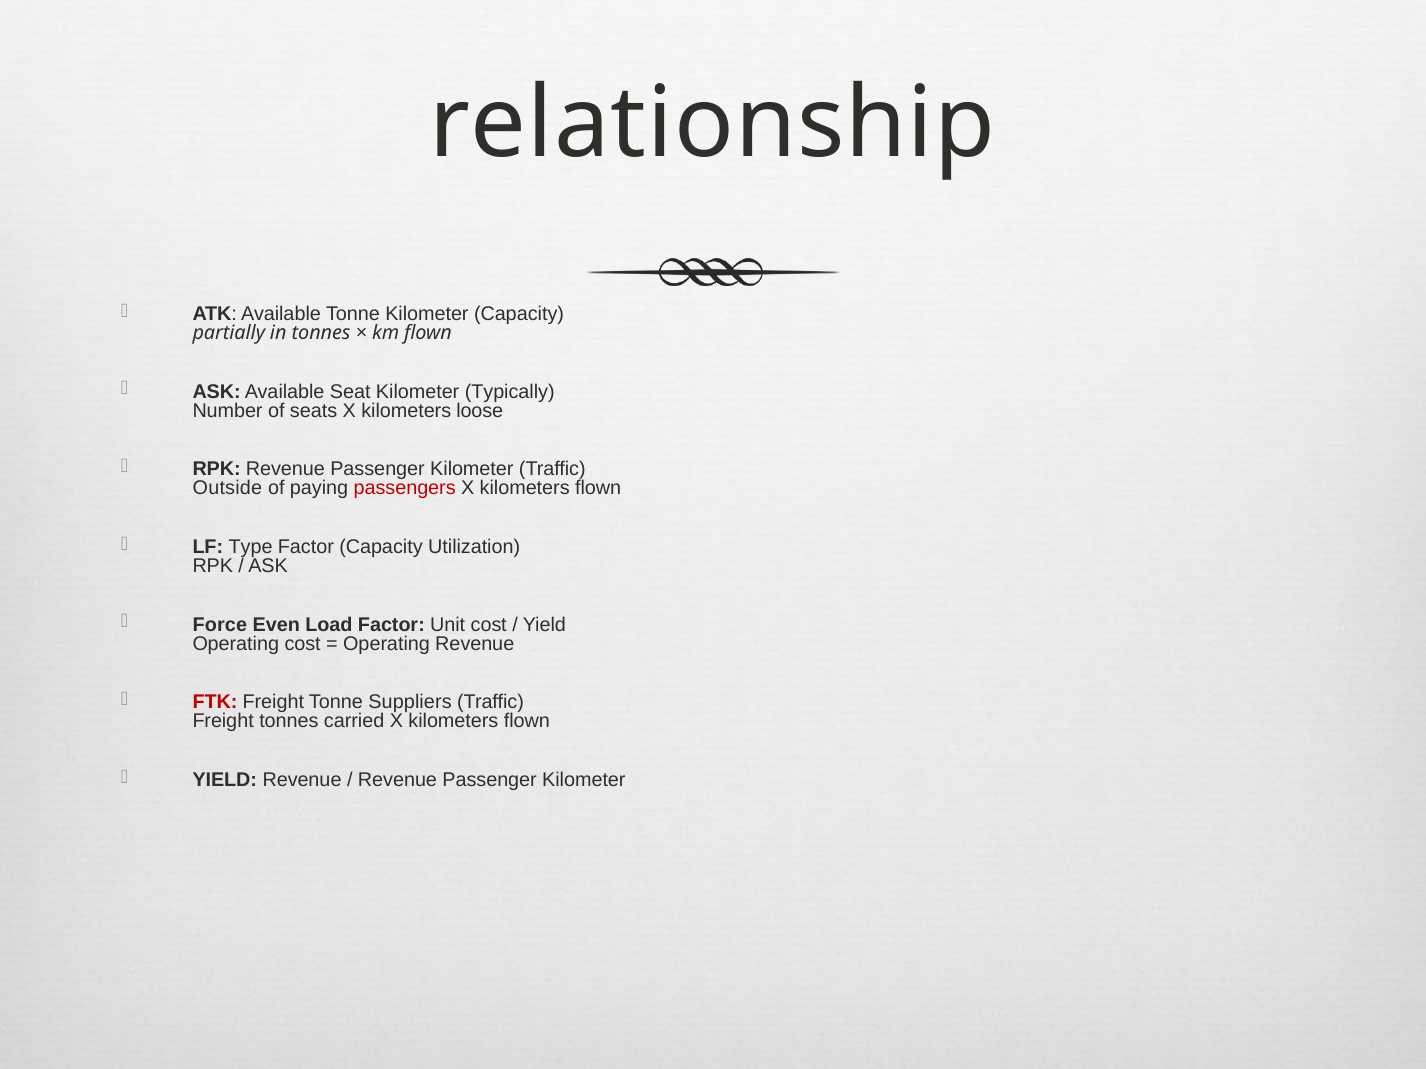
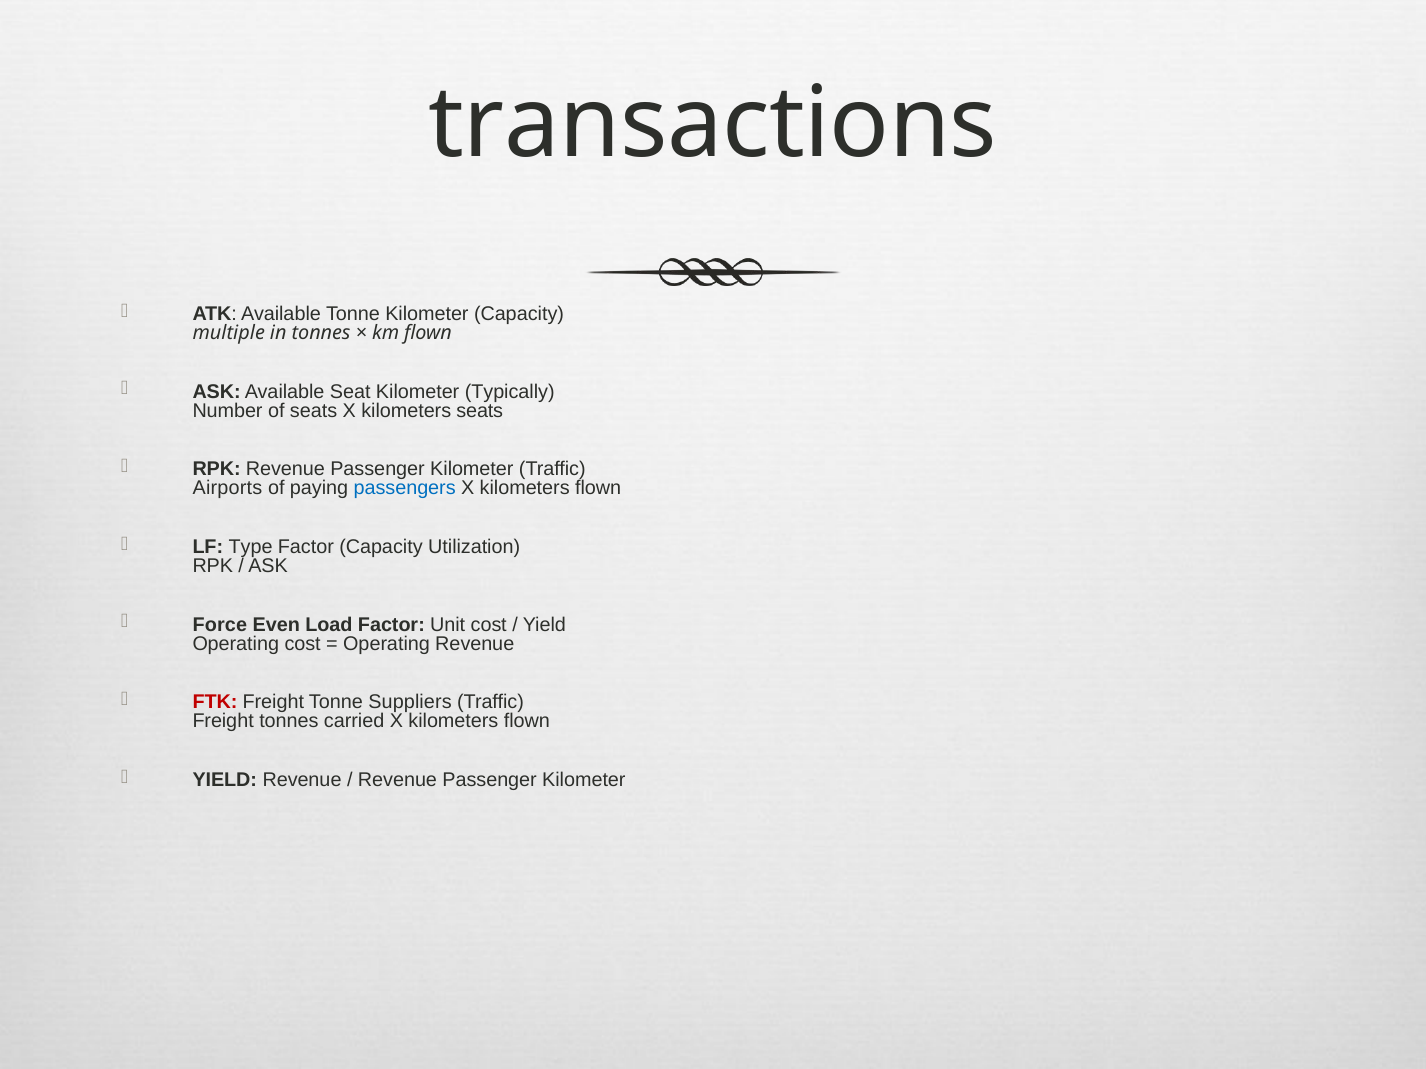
relationship: relationship -> transactions (713, 124)
partially: partially -> multiple (229, 333)
kilometers loose: loose -> seats (480, 411)
Outside: Outside -> Airports (227, 489)
passengers colour: red -> blue (405, 489)
